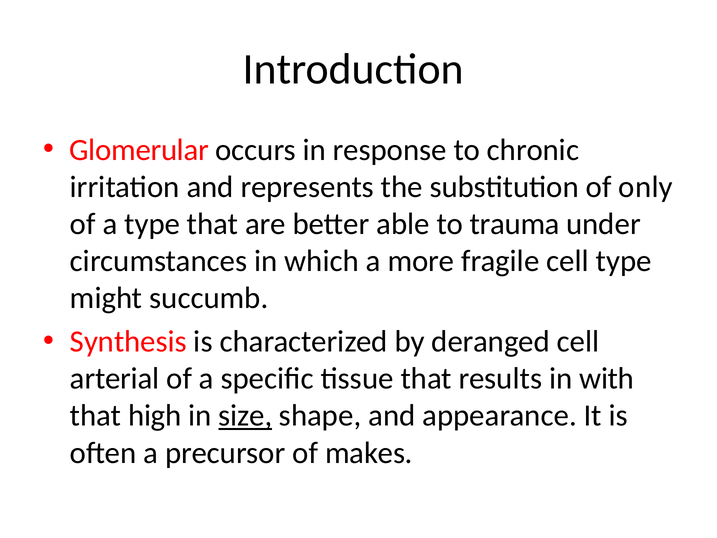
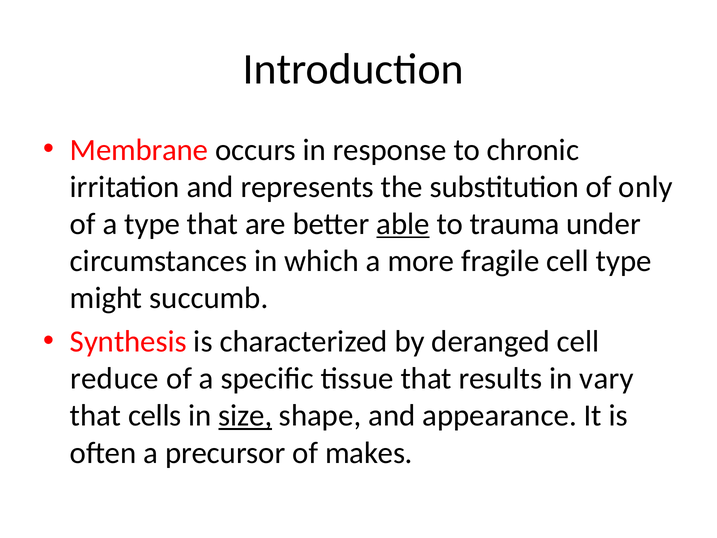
Glomerular: Glomerular -> Membrane (139, 150)
able underline: none -> present (403, 224)
arterial: arterial -> reduce (114, 379)
with: with -> vary (606, 379)
high: high -> cells (155, 416)
